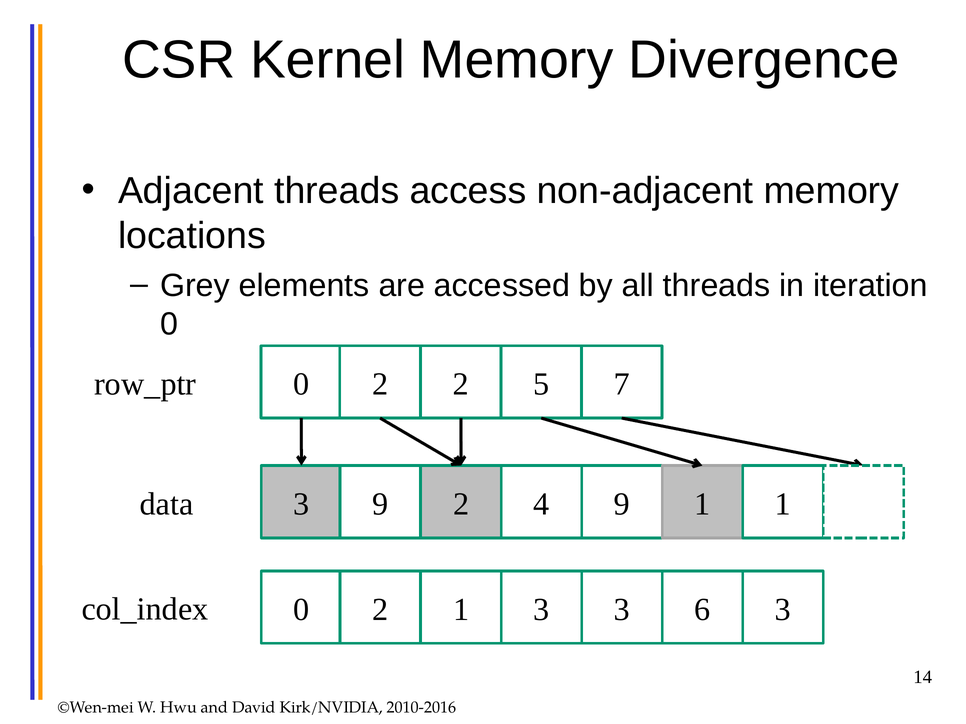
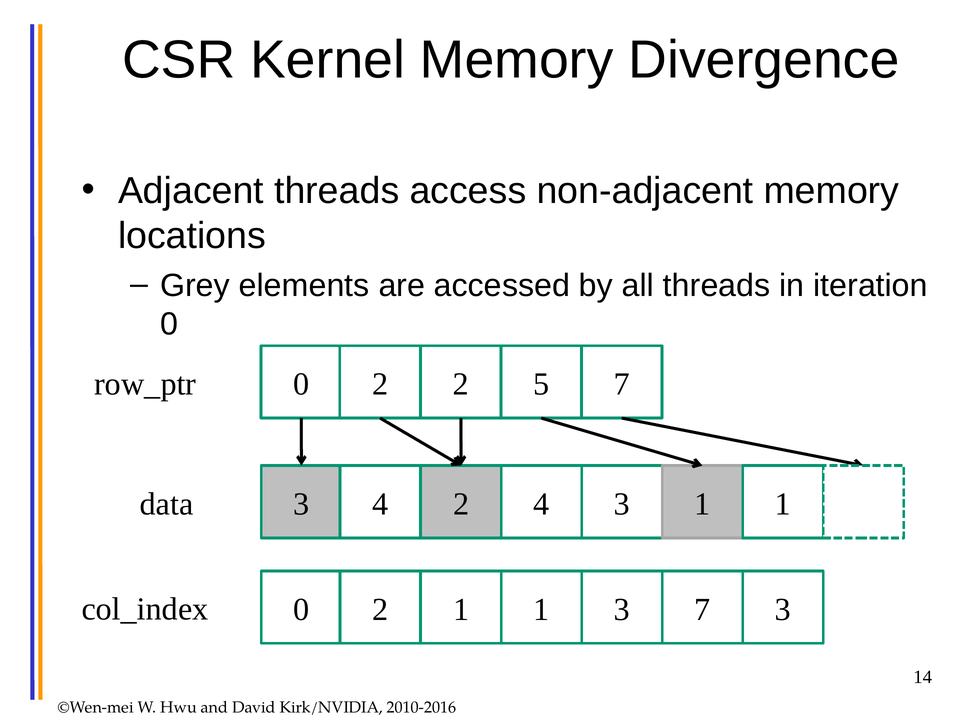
3 9: 9 -> 4 (380, 504)
4 9: 9 -> 3 (622, 504)
2 1 3: 3 -> 1 (541, 610)
3 6: 6 -> 7 (702, 610)
